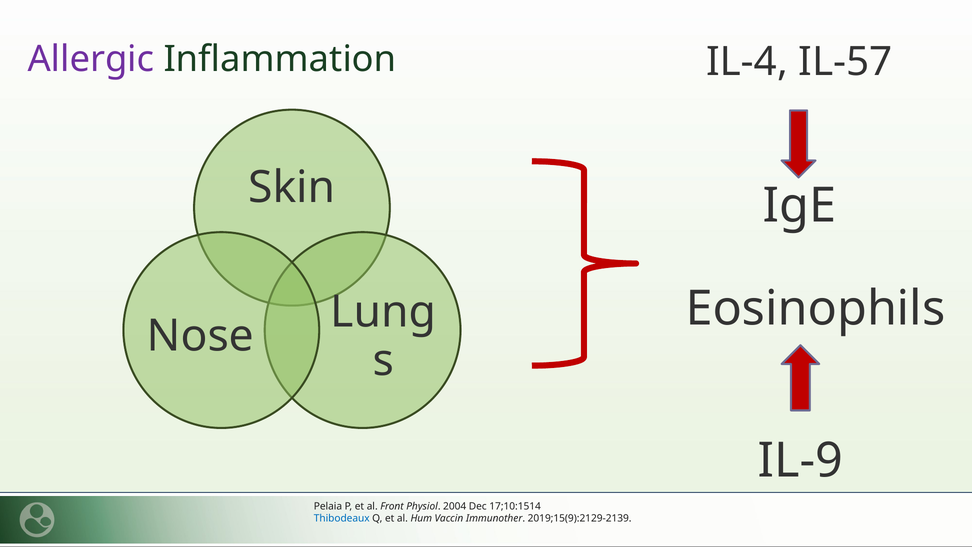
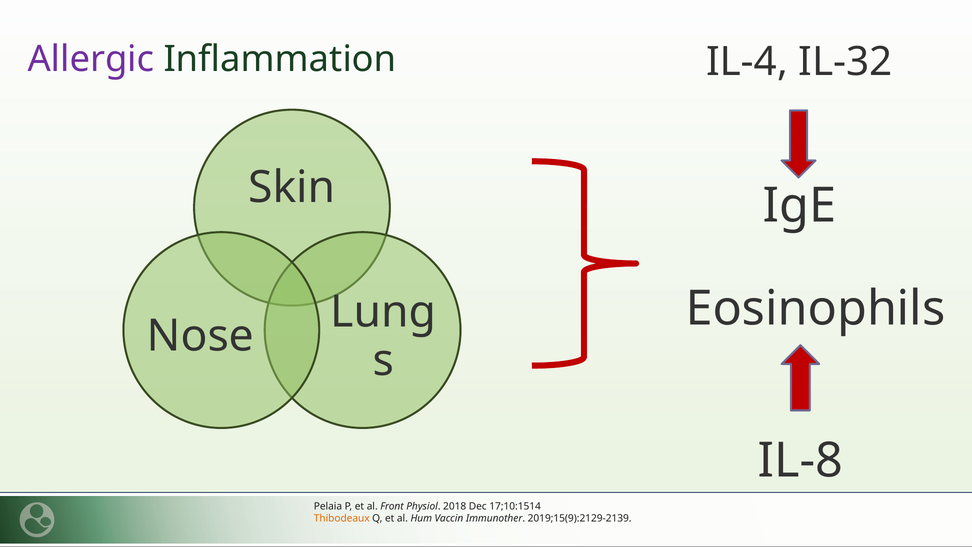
IL-57: IL-57 -> IL-32 (845, 62)
IL-9: IL-9 -> IL-8 (800, 460)
2004: 2004 -> 2018 (455, 506)
Thibodeaux colour: blue -> orange (342, 518)
